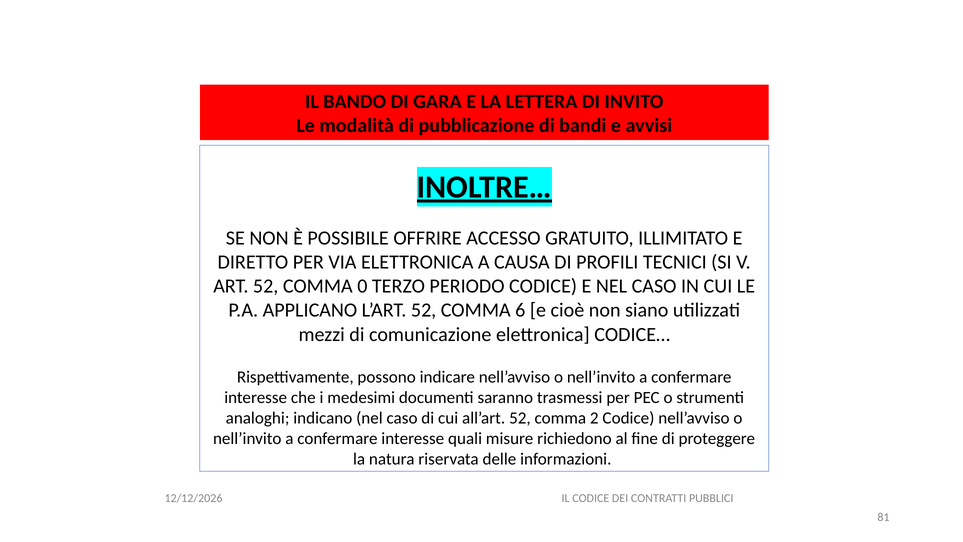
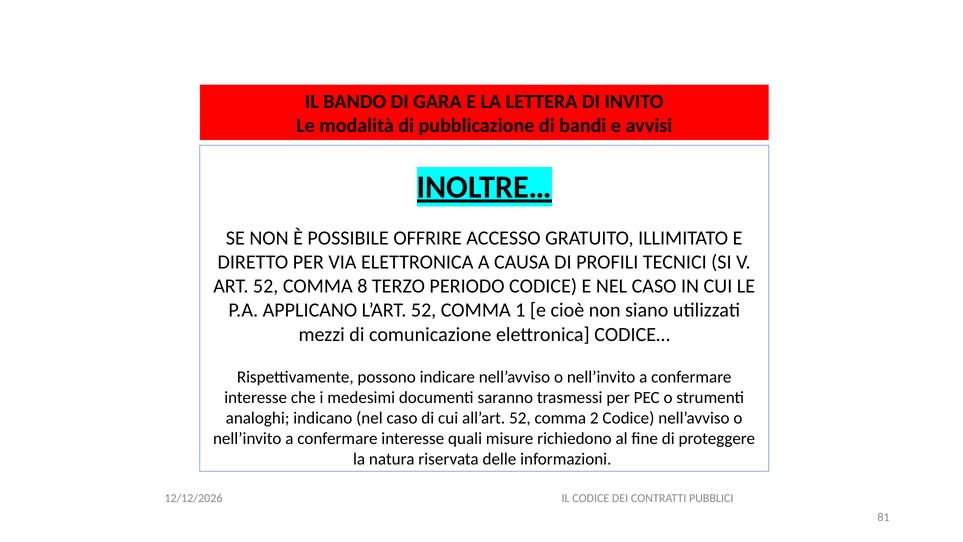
0: 0 -> 8 (362, 286)
6: 6 -> 1 (520, 310)
